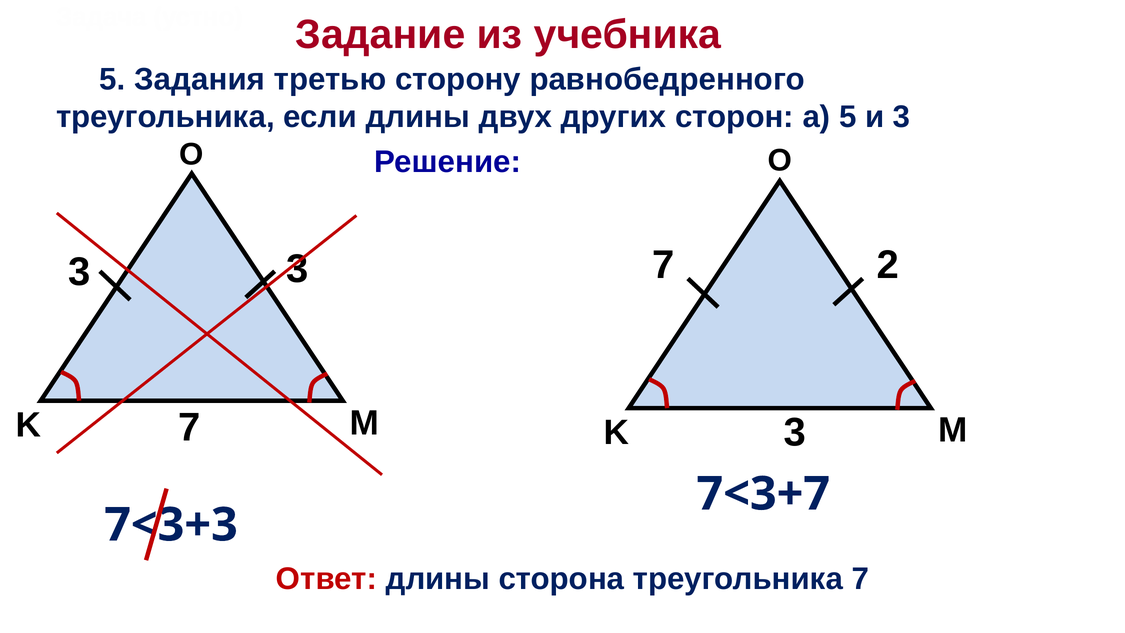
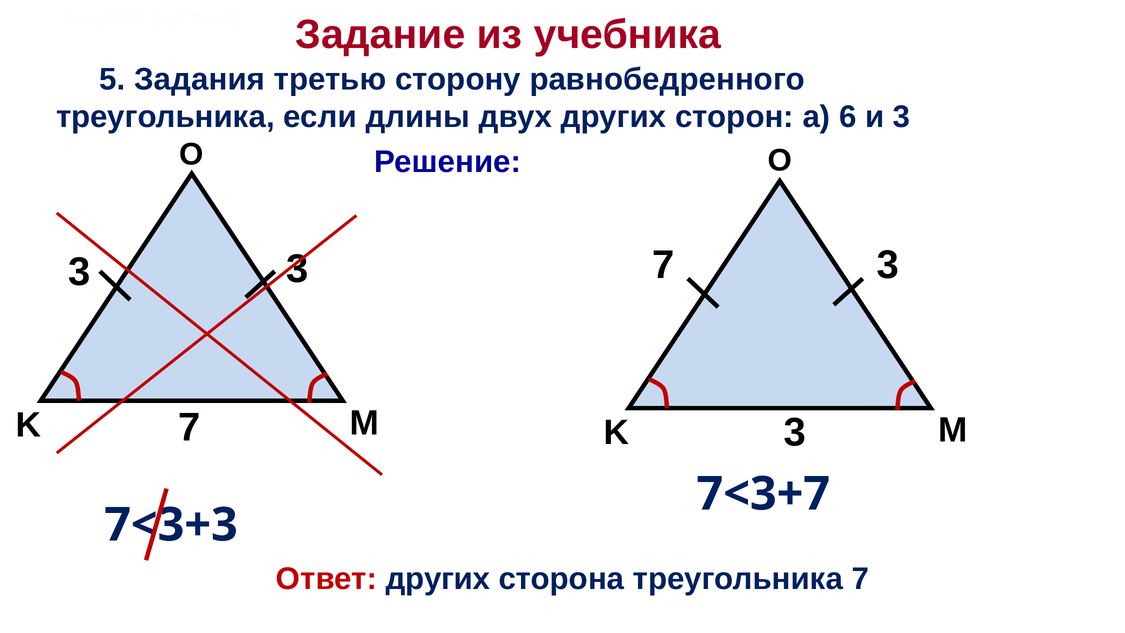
а 5: 5 -> 6 (848, 117)
2: 2 -> 3 (888, 265)
Ответ длины: длины -> других (438, 579)
